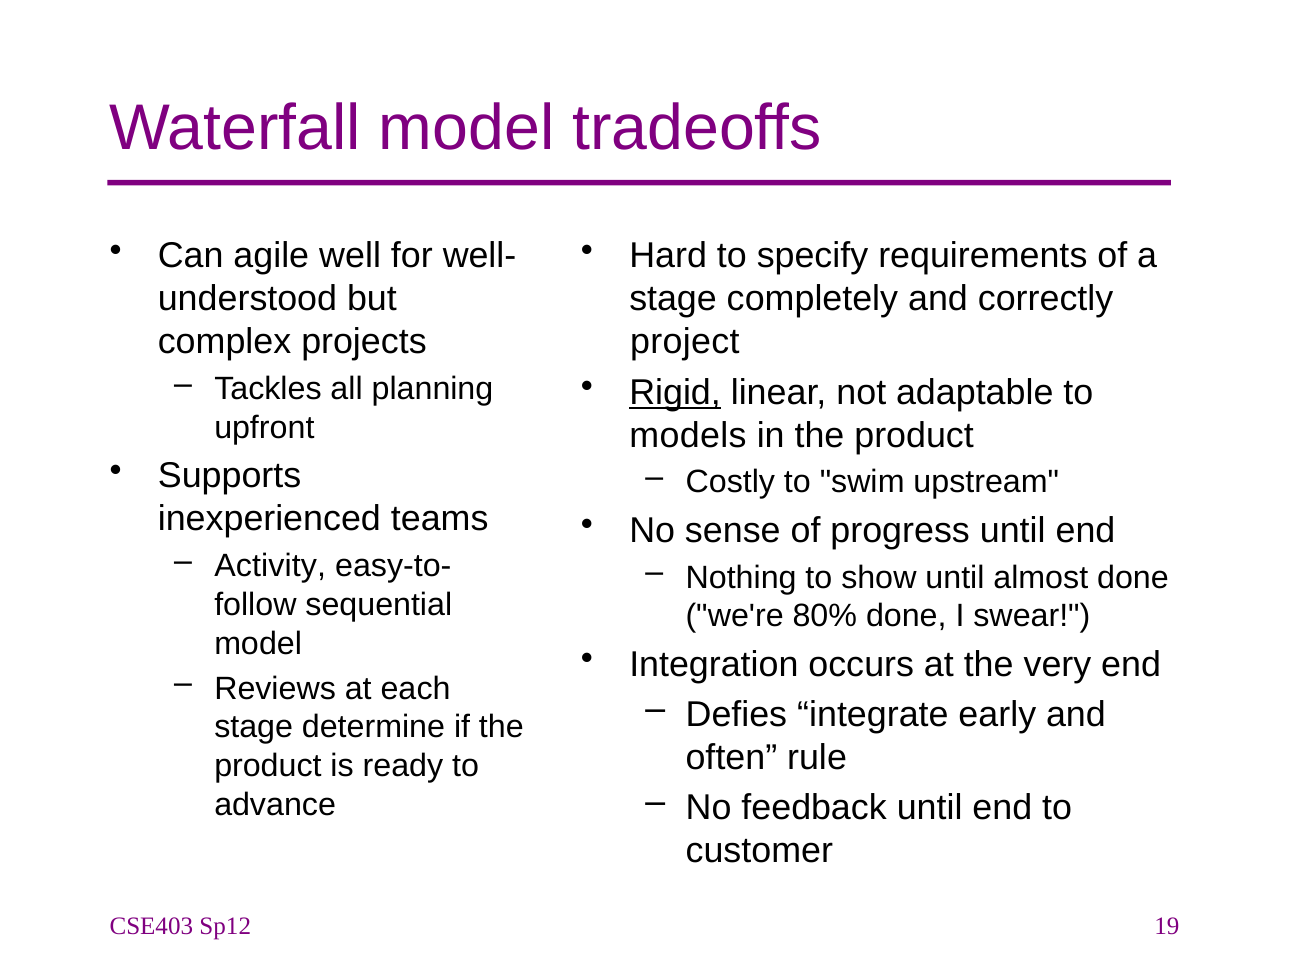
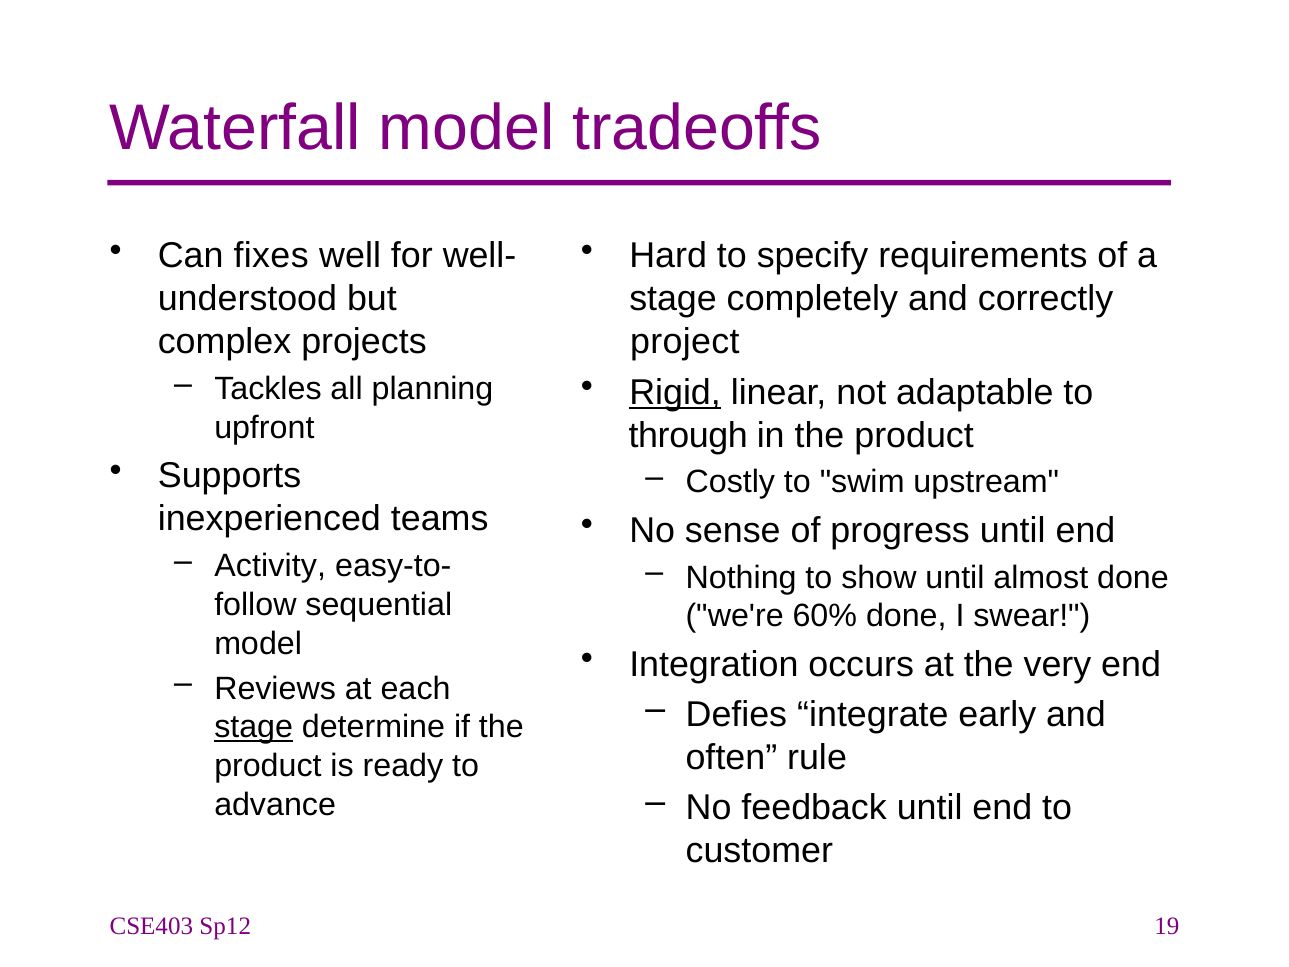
agile: agile -> fixes (271, 256)
models: models -> through (688, 435)
80%: 80% -> 60% (825, 616)
stage underline: none -> present (254, 727)
